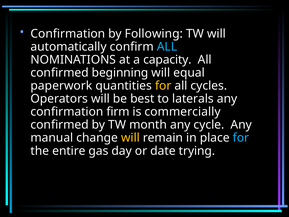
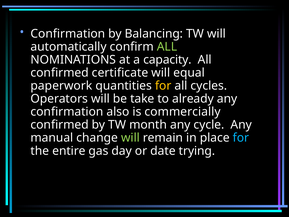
Following: Following -> Balancing (154, 34)
ALL colour: light blue -> light green (167, 47)
beginning: beginning -> certificate (120, 73)
best: best -> take (142, 99)
laterals: laterals -> already (193, 99)
firm: firm -> also (118, 112)
will colour: yellow -> light green (130, 138)
